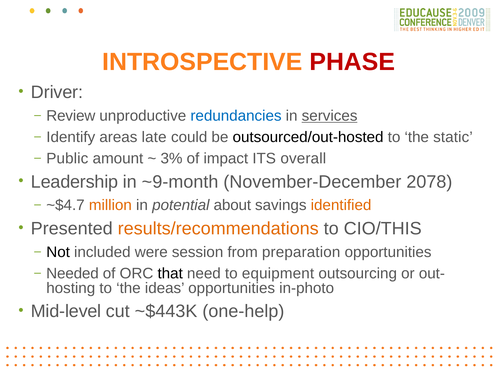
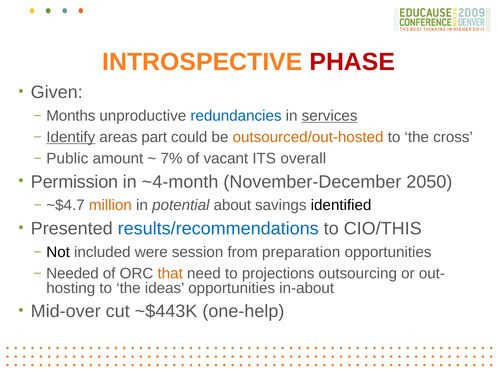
Driver: Driver -> Given (57, 92)
Review: Review -> Months (71, 116)
Identify underline: none -> present (71, 137)
late: late -> part (154, 137)
outsourced/out-hosted colour: black -> orange (308, 137)
static: static -> cross (453, 137)
3%: 3% -> 7% (172, 159)
impact: impact -> vacant (226, 159)
Leadership: Leadership -> Permission (75, 182)
~9-month: ~9-month -> ~4-month (180, 182)
2078: 2078 -> 2050 (429, 182)
identified colour: orange -> black (341, 206)
results/recommendations colour: orange -> blue (218, 229)
that colour: black -> orange (170, 274)
equipment: equipment -> projections (278, 274)
in-photo: in-photo -> in-about (307, 288)
Mid-level: Mid-level -> Mid-over (66, 312)
